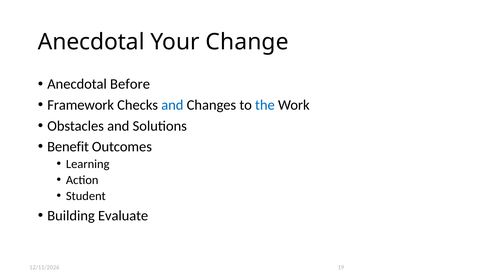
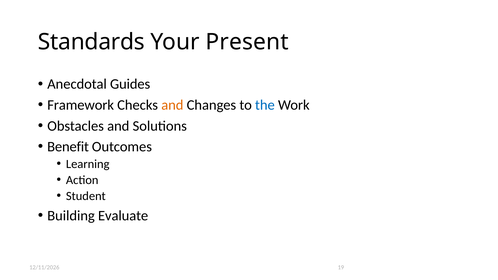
Anecdotal: Anecdotal -> Standards (91, 42)
Change: Change -> Present (247, 42)
Before: Before -> Guides (130, 84)
and colour: blue -> orange (172, 105)
